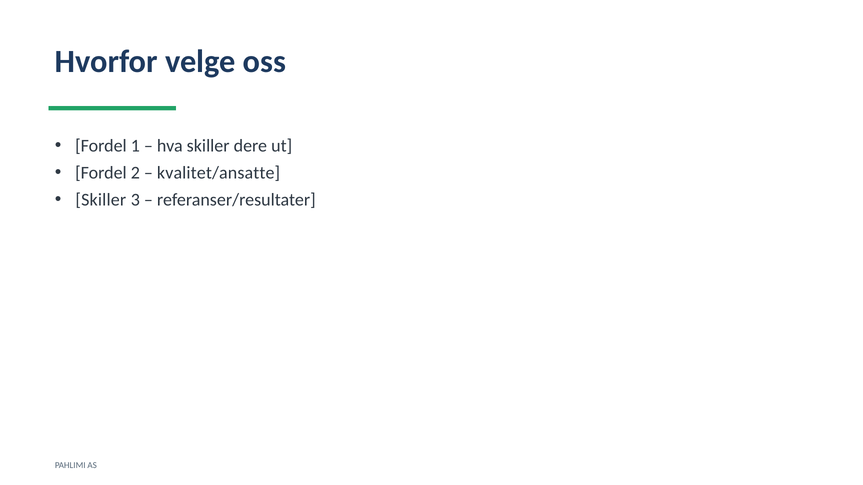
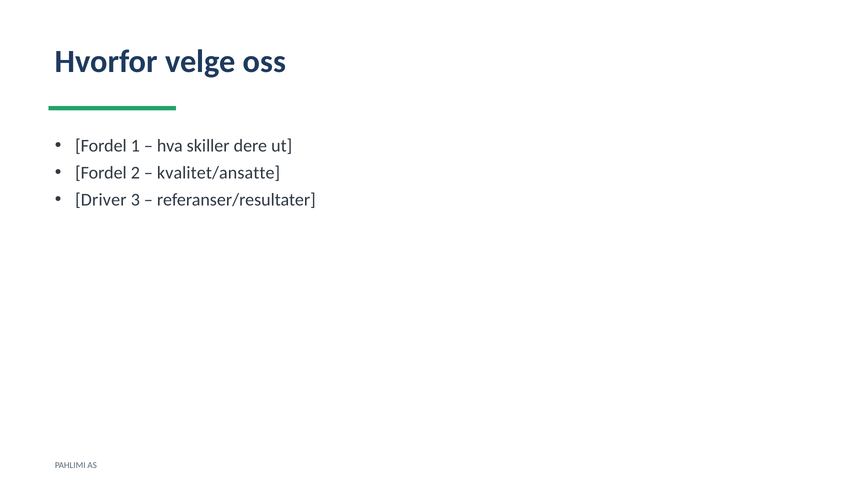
Skiller: Skiller -> Driver (101, 200)
